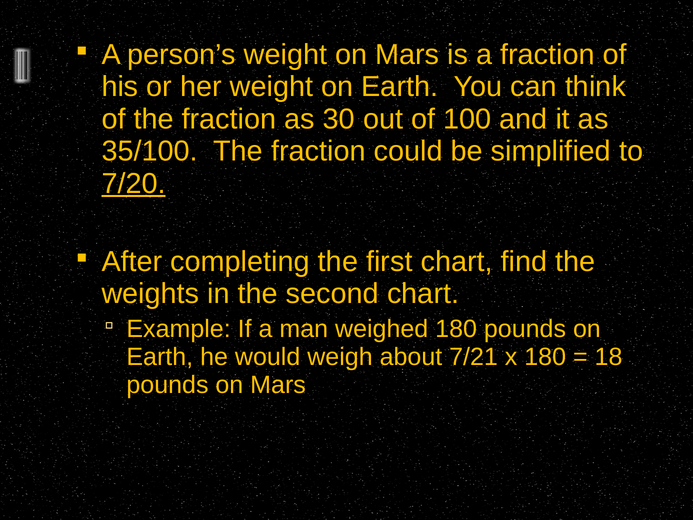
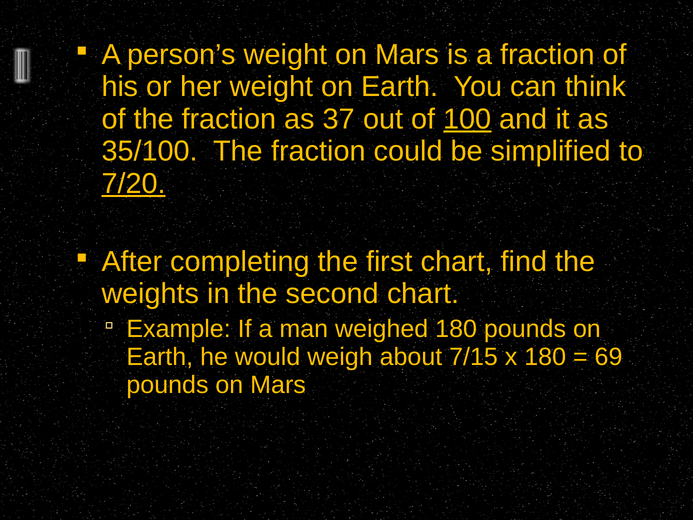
30: 30 -> 37 (339, 119)
100 underline: none -> present (467, 119)
7/21: 7/21 -> 7/15 (474, 357)
18: 18 -> 69 (609, 357)
